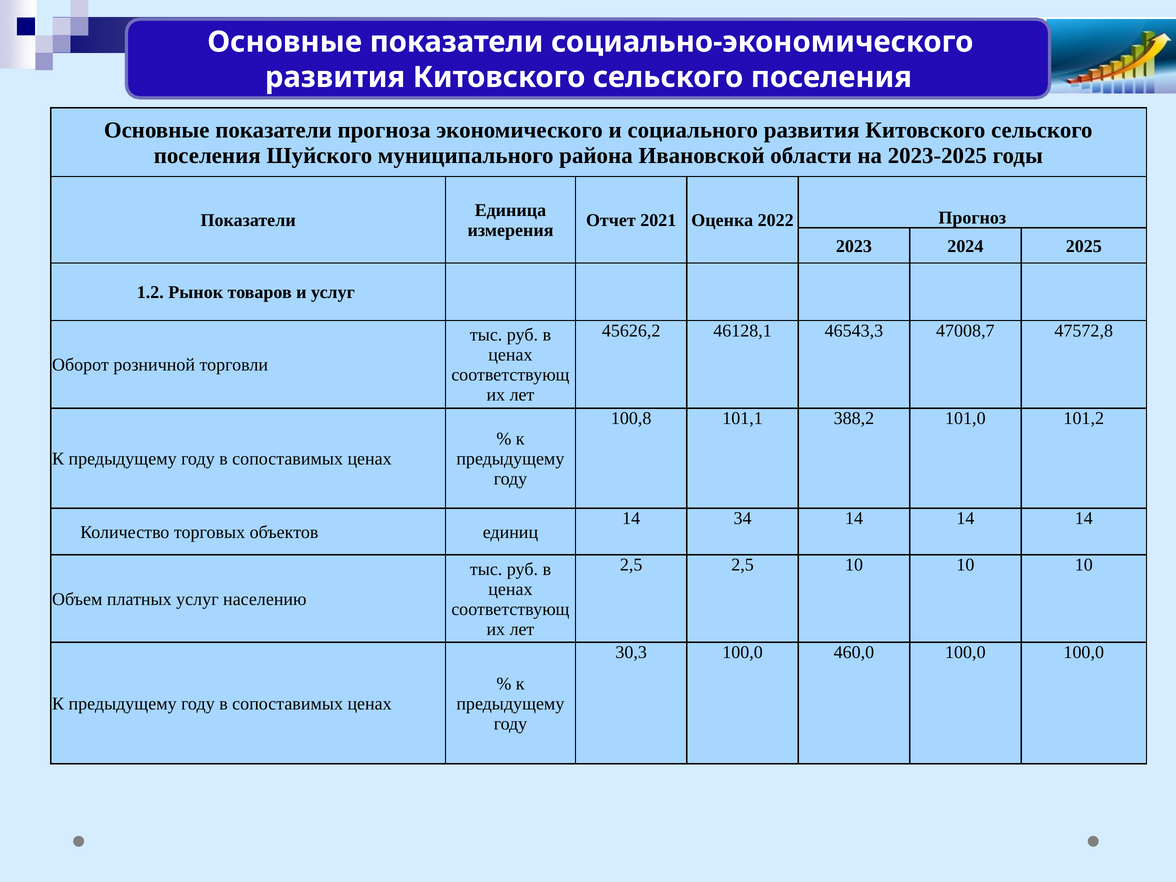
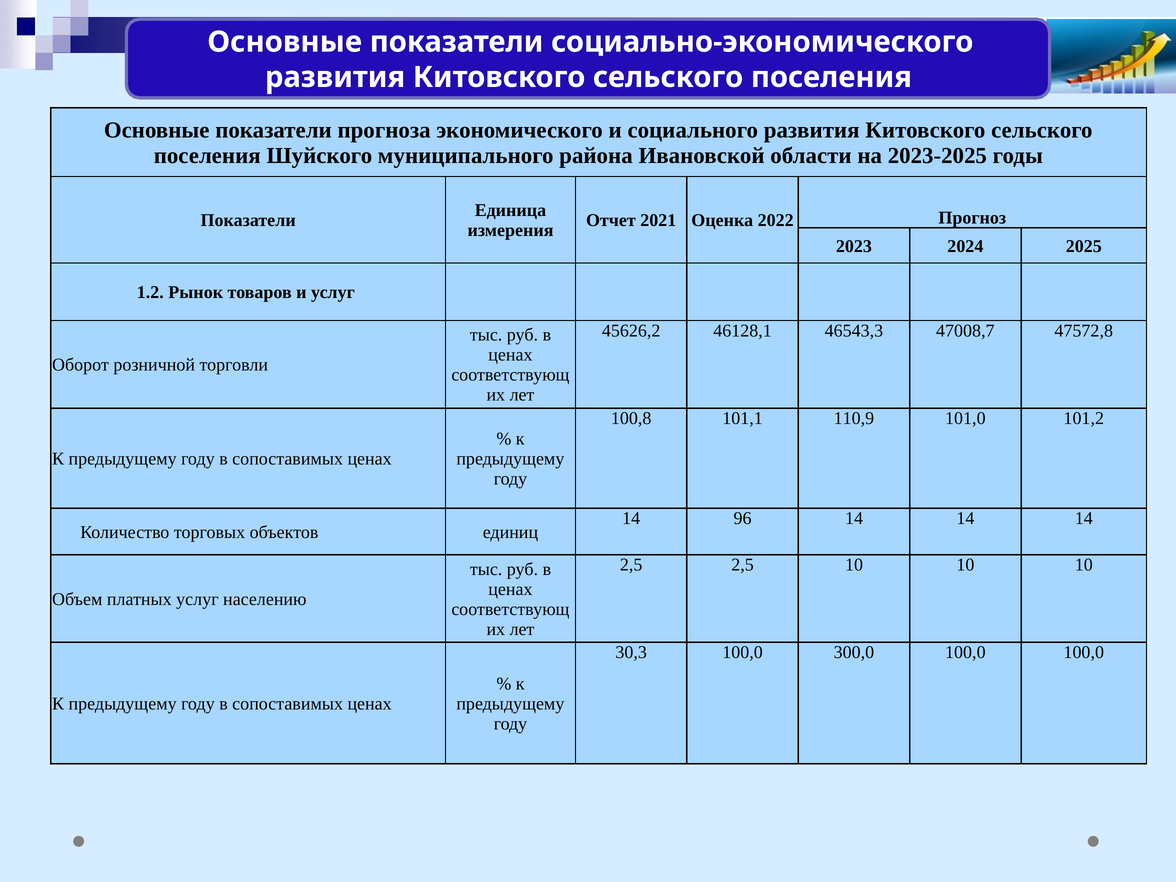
388,2: 388,2 -> 110,9 (854, 418)
34: 34 -> 96 (743, 518)
460,0: 460,0 -> 300,0 (854, 652)
